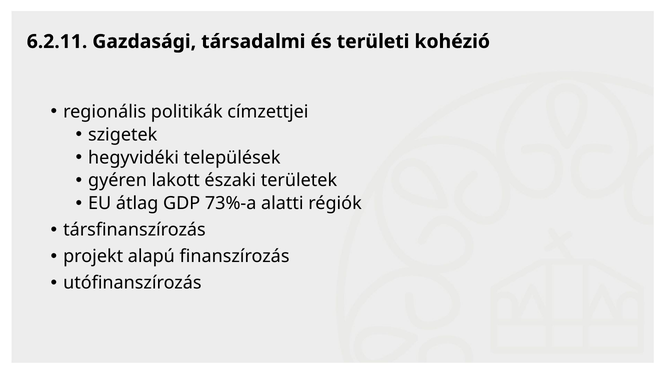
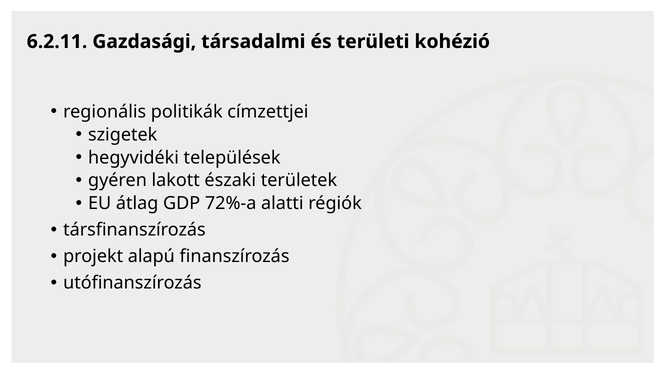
73%-a: 73%-a -> 72%-a (231, 204)
